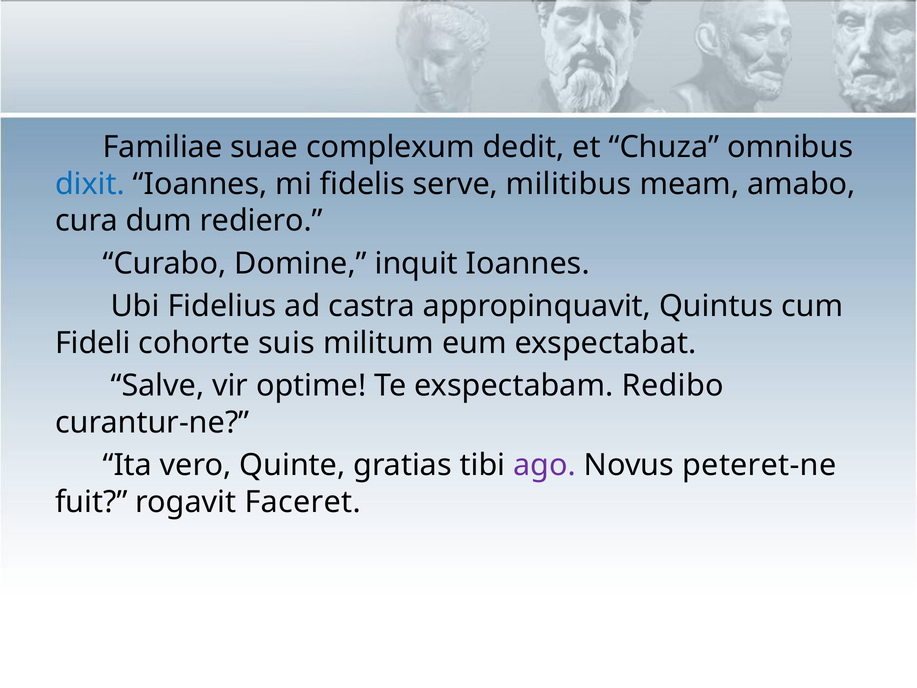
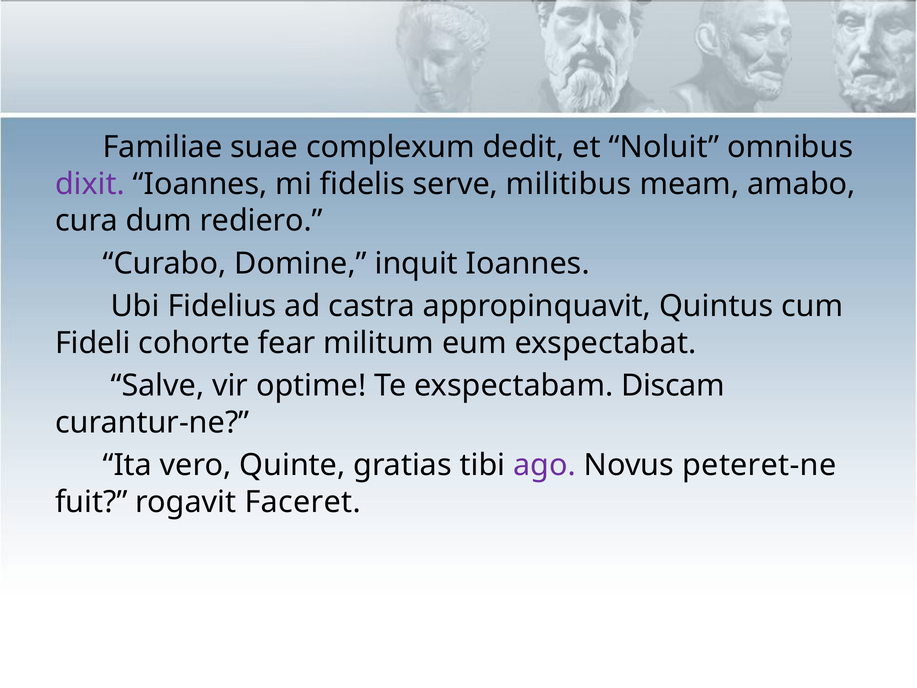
Chuza: Chuza -> Noluit (664, 147)
dixit colour: blue -> purple (90, 184)
suis: suis -> fear (287, 343)
Redibo: Redibo -> Discam (673, 386)
